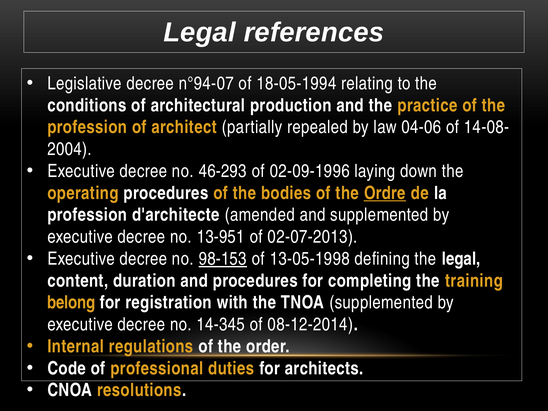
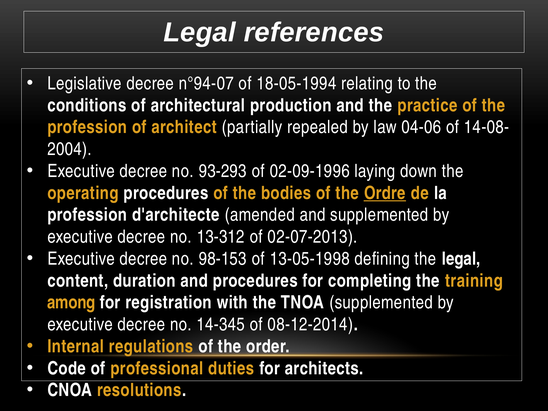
46-293: 46-293 -> 93-293 (223, 171)
13-951: 13-951 -> 13-312 (221, 237)
98-153 underline: present -> none (223, 259)
belong: belong -> among (71, 303)
